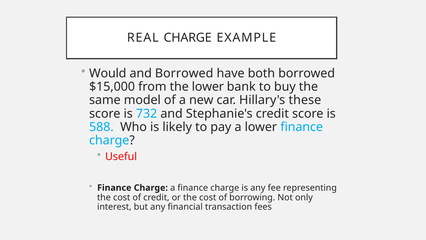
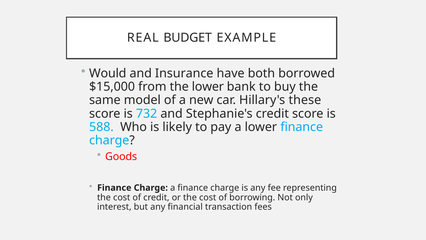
REAL CHARGE: CHARGE -> BUDGET (188, 38)
and Borrowed: Borrowed -> Insurance (184, 73)
Useful: Useful -> Goods (121, 156)
